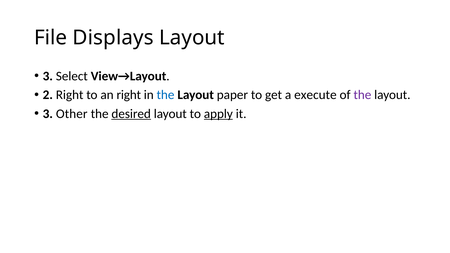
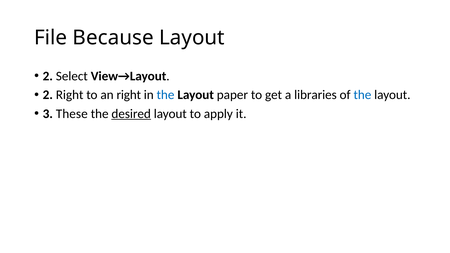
Displays: Displays -> Because (113, 38)
3: 3 -> 2 (48, 76)
execute: execute -> libraries (315, 95)
the colour: purple -> blue (362, 95)
Other: Other -> These (72, 114)
apply underline: present -> none (218, 114)
